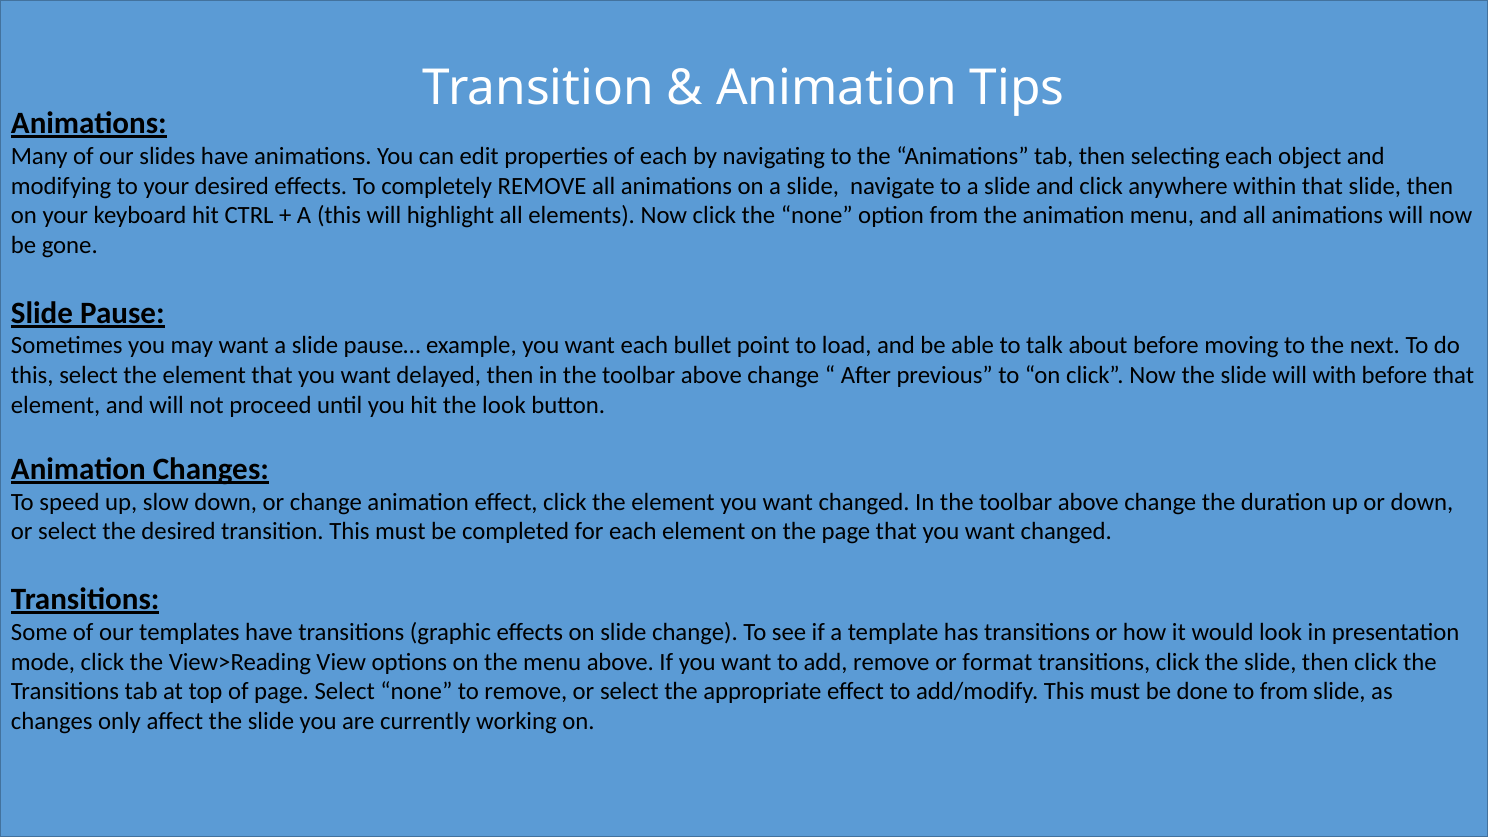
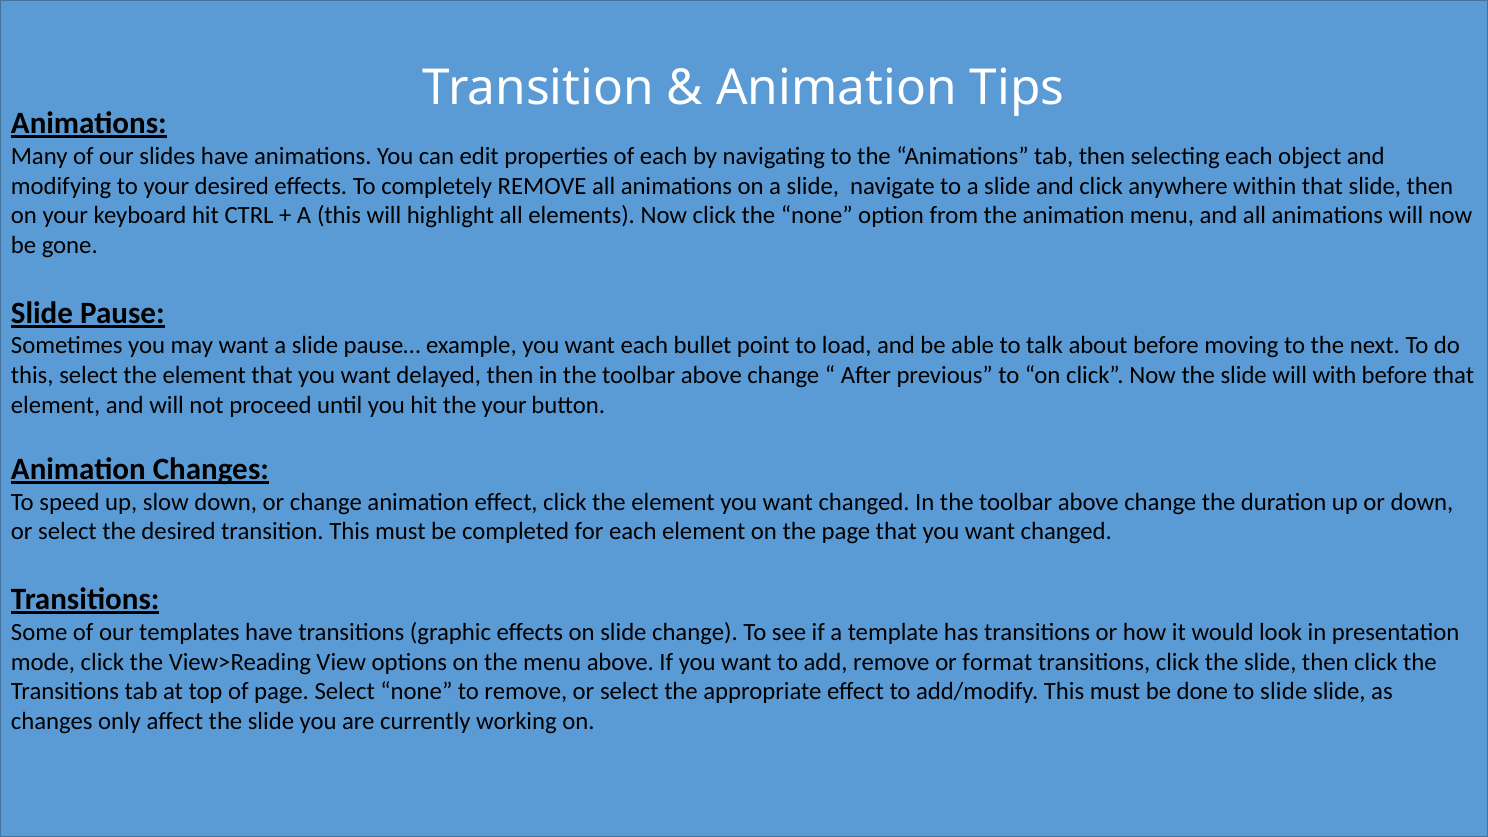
the look: look -> your (504, 405)
to from: from -> slide (1284, 692)
